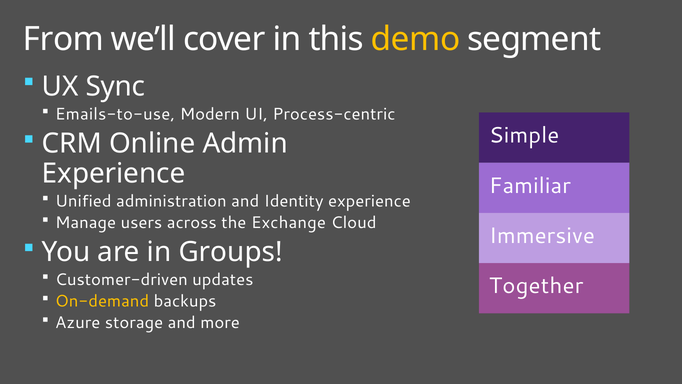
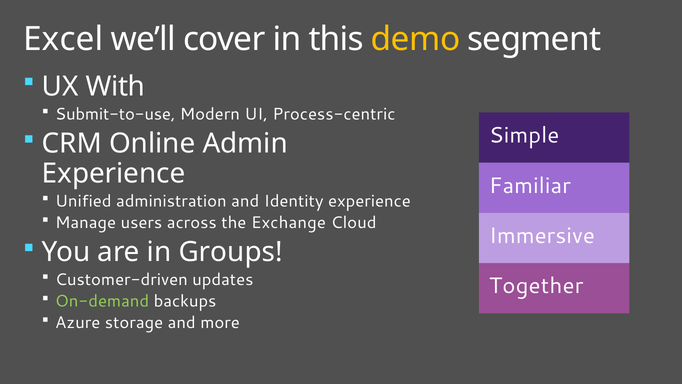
From: From -> Excel (63, 39)
Sync: Sync -> With (115, 86)
Emails-to-use: Emails-to-use -> Submit-to-use (115, 114)
On-demand colour: yellow -> light green (102, 301)
